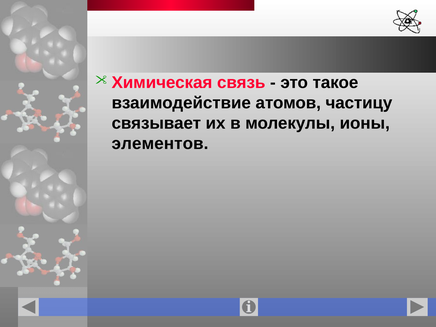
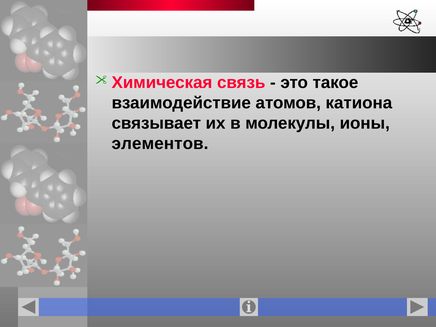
частицу: частицу -> катиона (359, 103)
